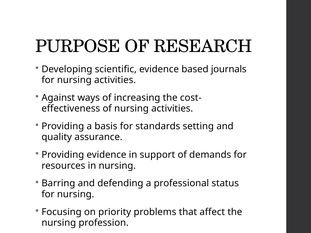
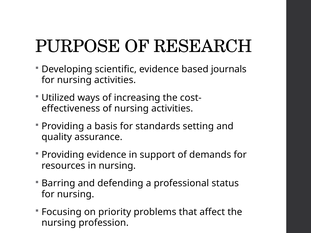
Against: Against -> Utilized (58, 98)
